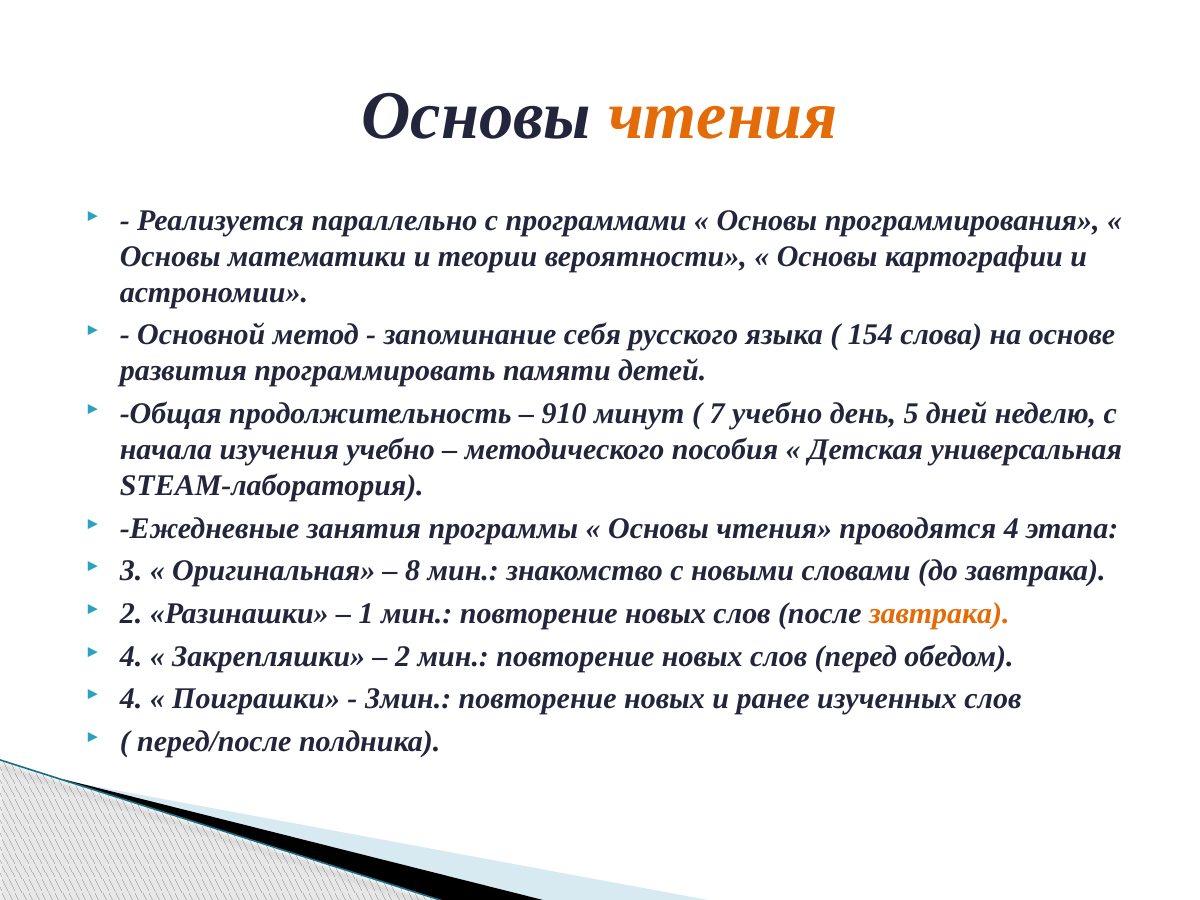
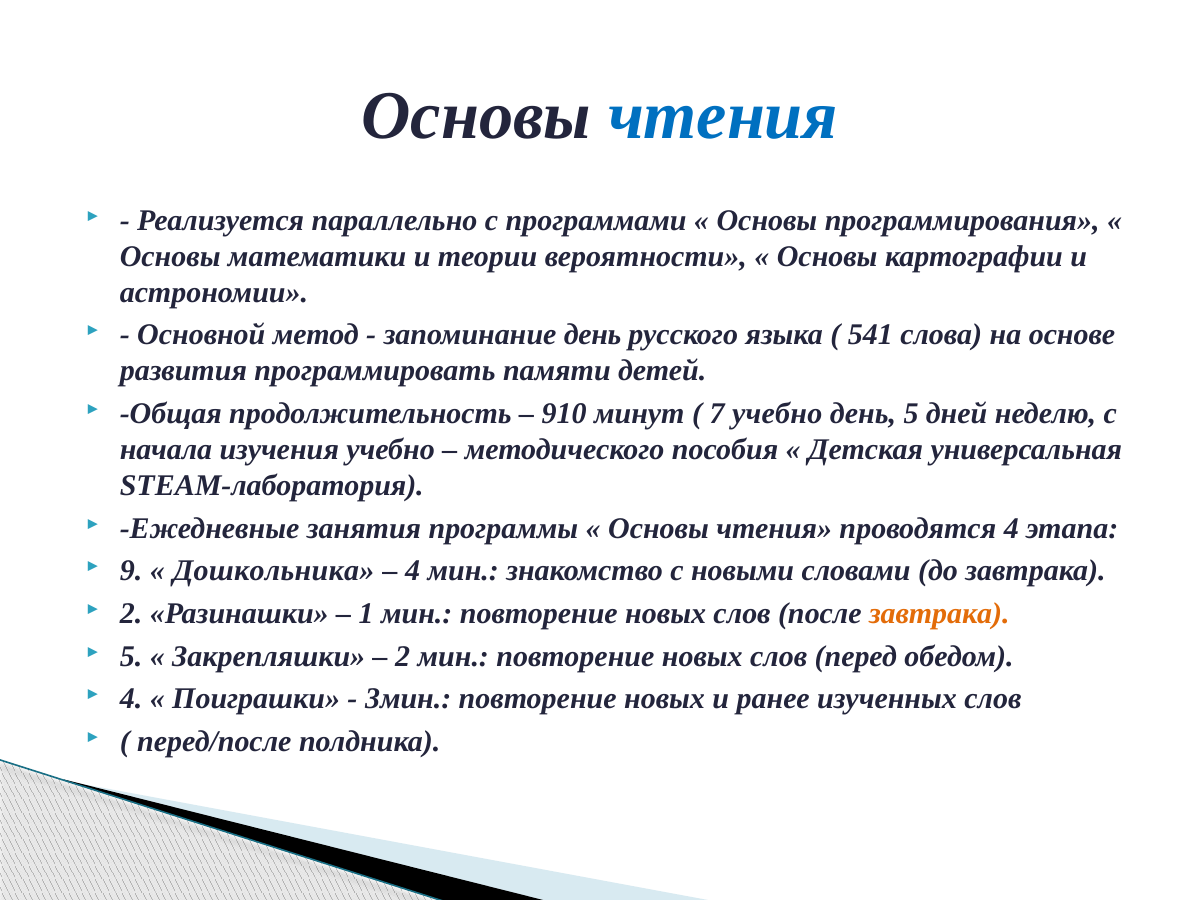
чтения colour: orange -> blue (723, 116)
запоминание себя: себя -> день (593, 335)
154: 154 -> 541 (870, 335)
3: 3 -> 9 (131, 571)
Оригинальная: Оригинальная -> Дошкольника (274, 571)
8: 8 -> 4 (413, 571)
4: 4 -> 5 (131, 656)
